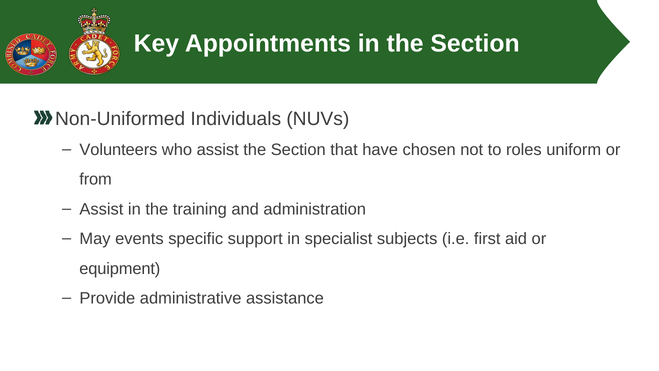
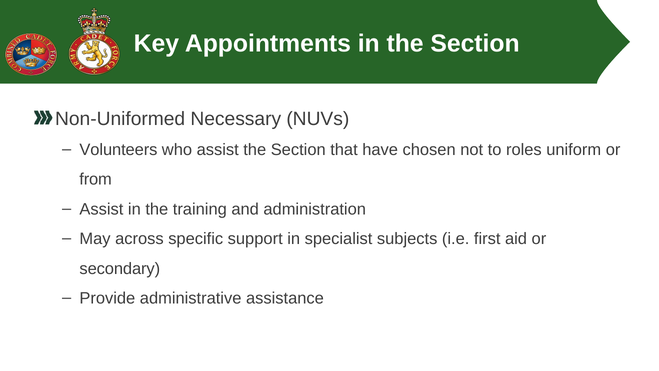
Individuals: Individuals -> Necessary (236, 119)
events: events -> across (139, 239)
equipment: equipment -> secondary (120, 268)
